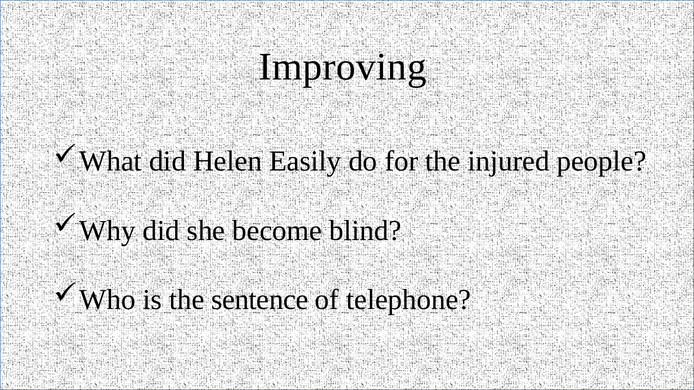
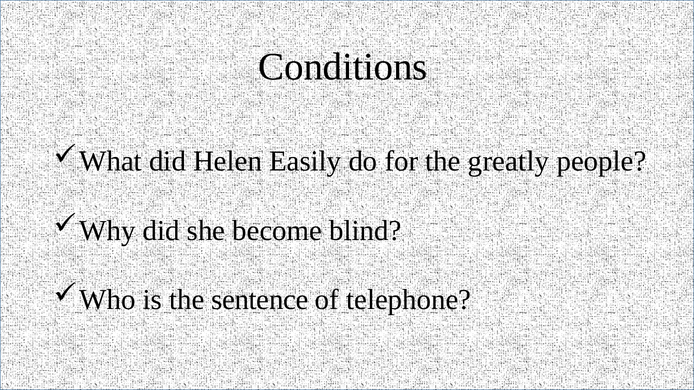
Improving: Improving -> Conditions (343, 67)
injured: injured -> greatly (509, 161)
